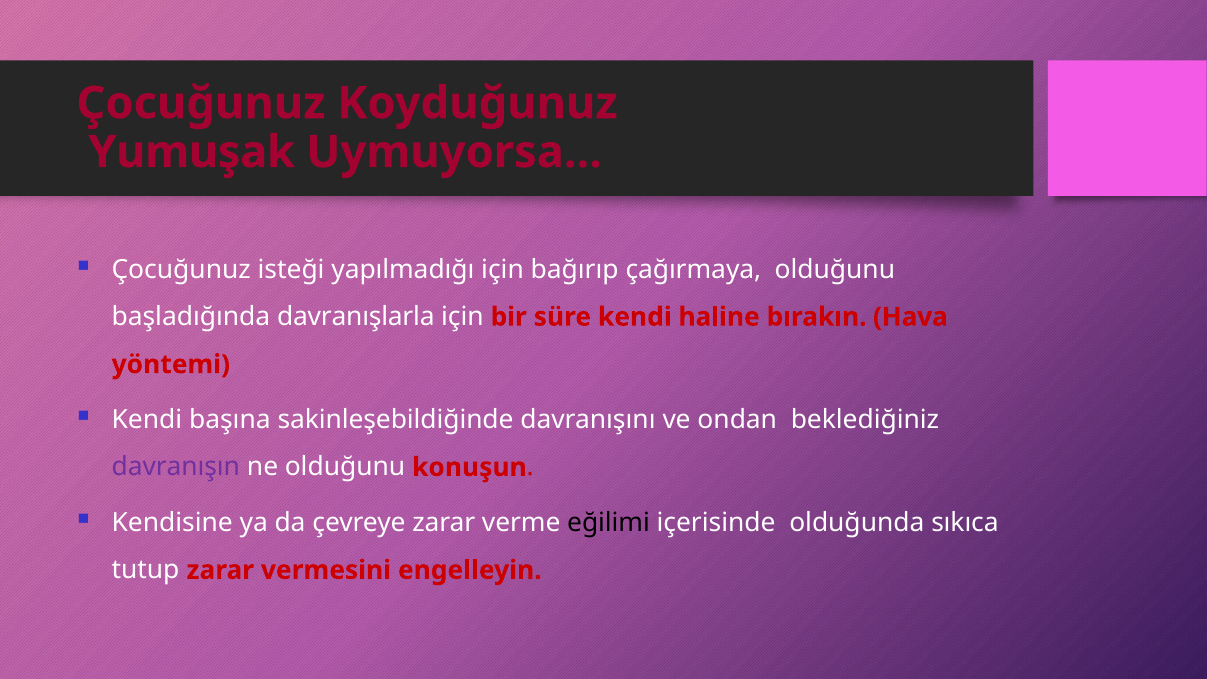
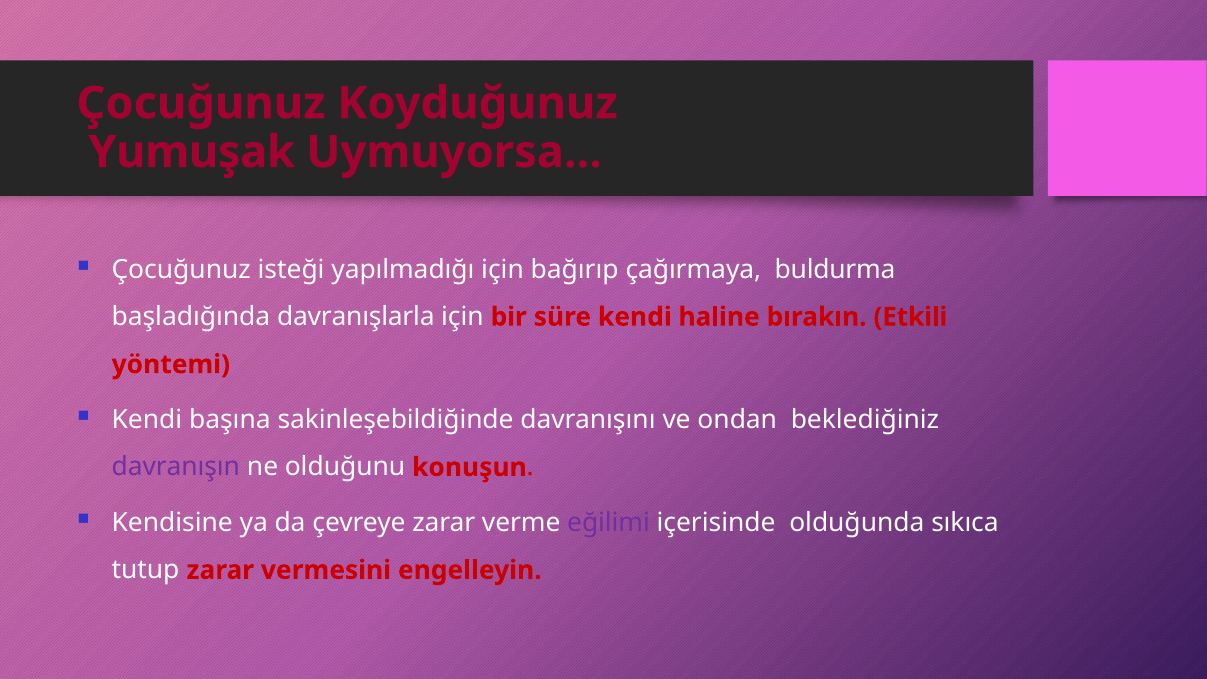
çağırmaya olduğunu: olduğunu -> buldurma (835, 269)
Hava: Hava -> Etkili (910, 317)
eğilimi colour: black -> purple (609, 523)
